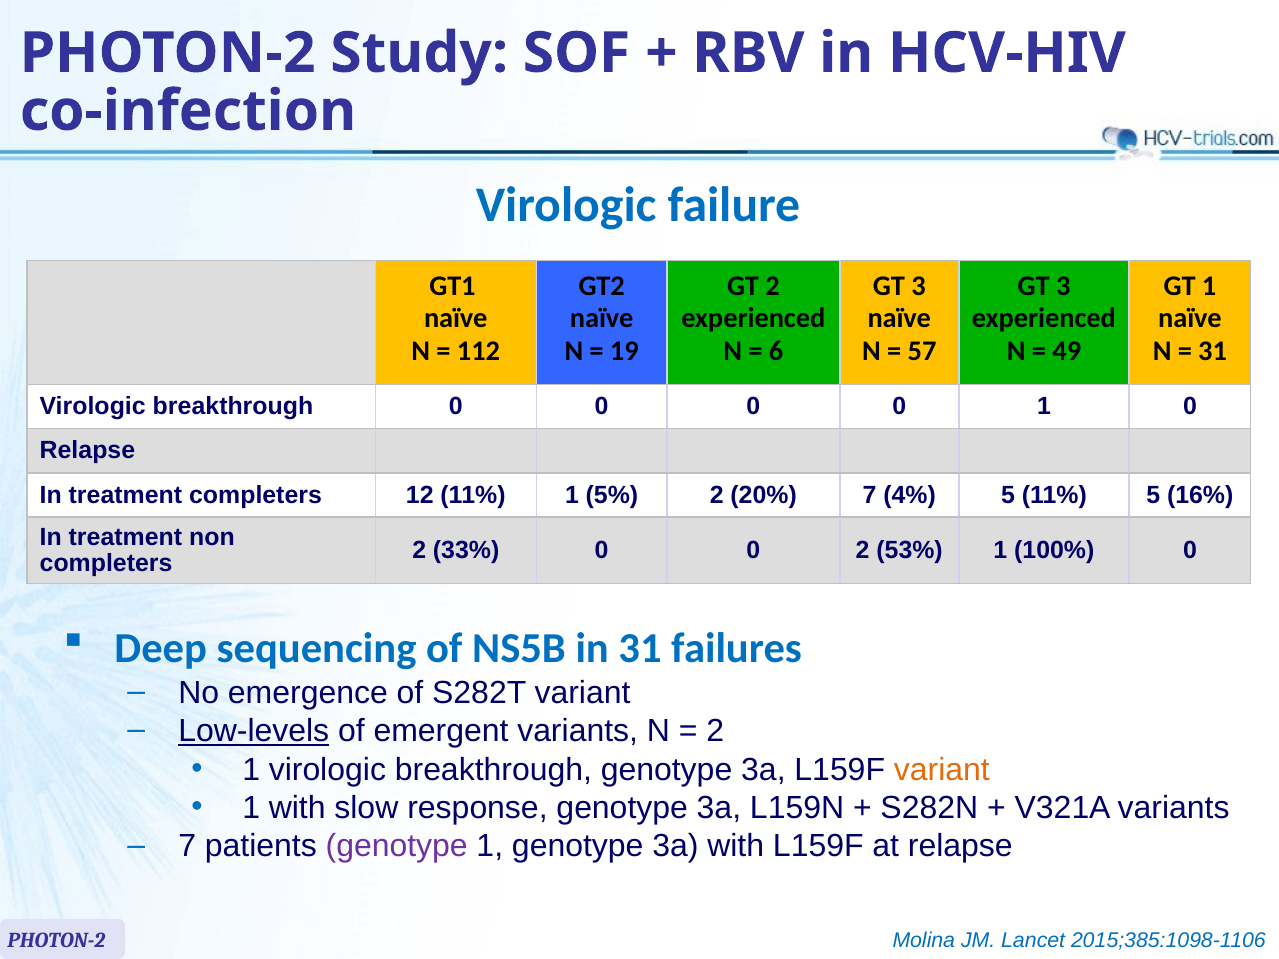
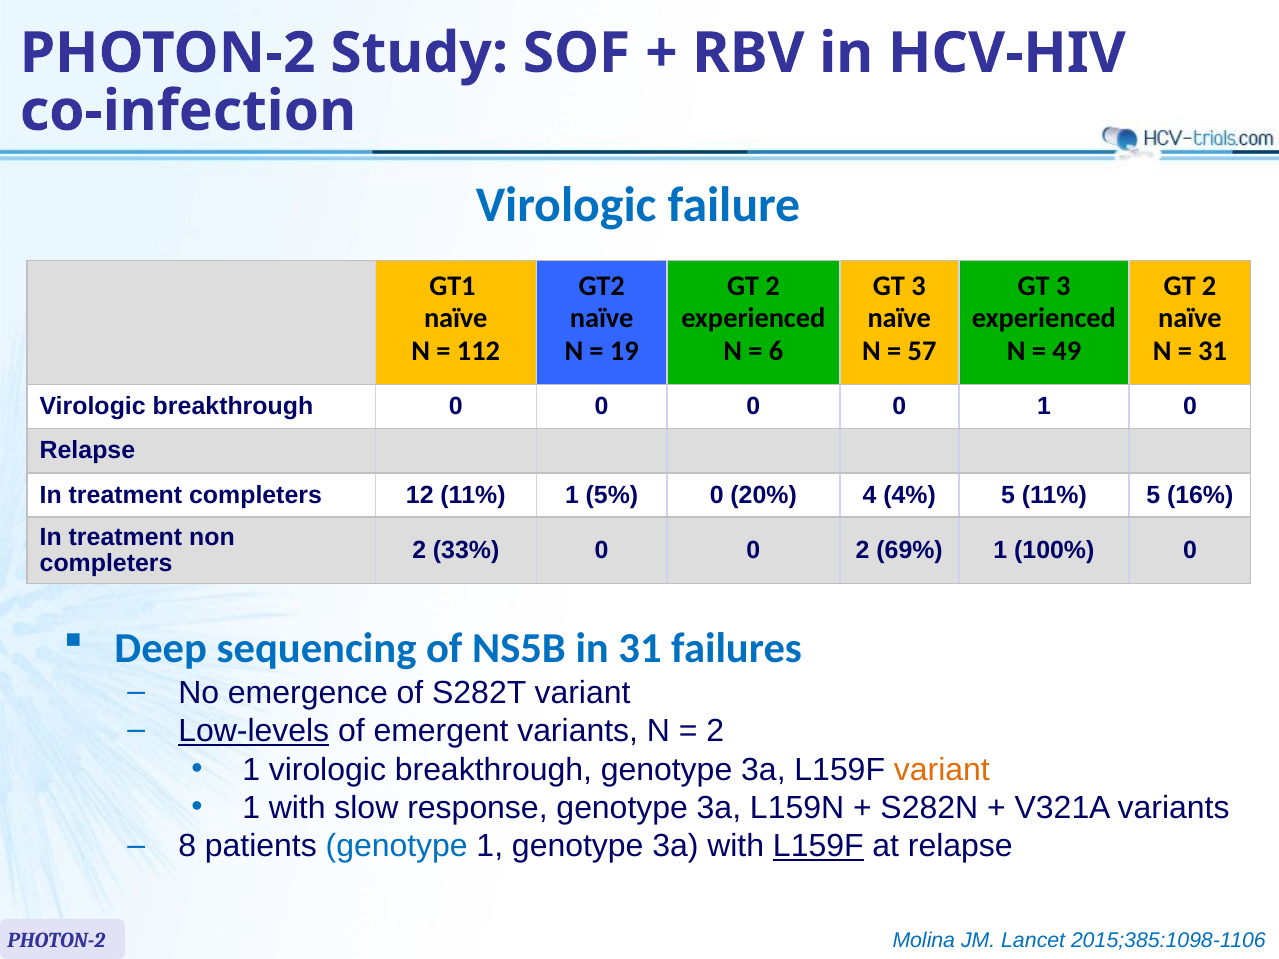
1: 1 -> 2 (1209, 286)
5% 2: 2 -> 0 (717, 495)
20% 7: 7 -> 4 (870, 495)
53%: 53% -> 69% (910, 550)
7: 7 -> 8 (187, 846)
genotype colour: purple -> blue (397, 846)
L159F underline: none -> present (818, 846)
